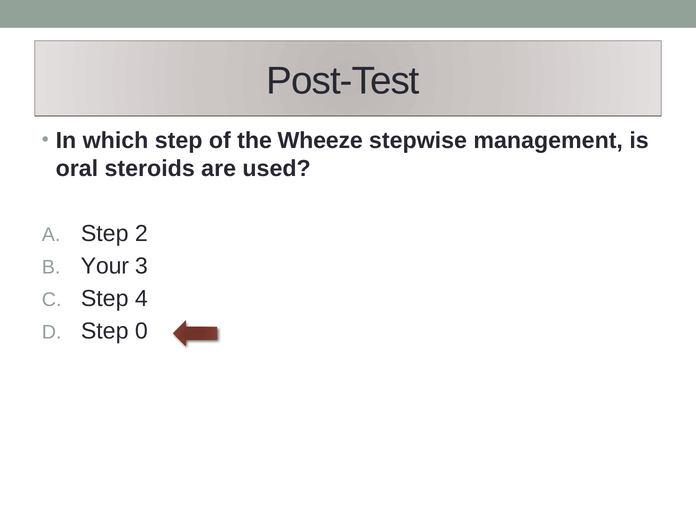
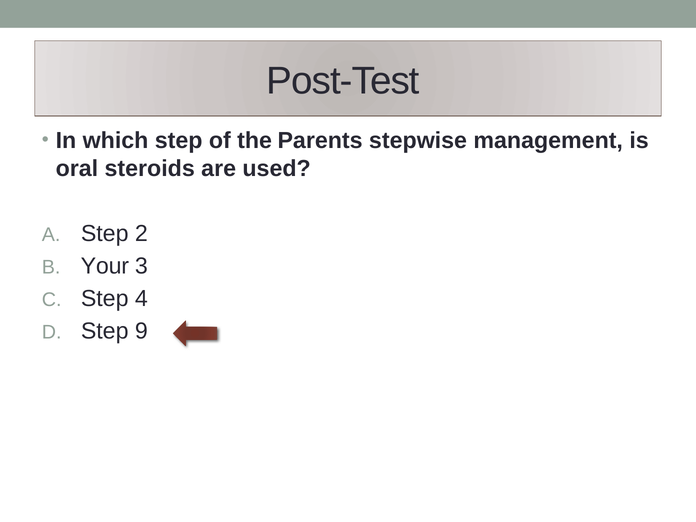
Wheeze: Wheeze -> Parents (320, 141)
0: 0 -> 9 (141, 331)
